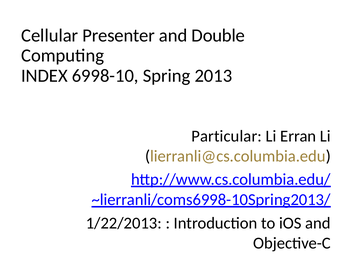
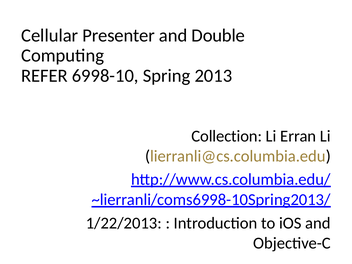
INDEX: INDEX -> REFER (44, 76)
Particular: Particular -> Collection (227, 136)
